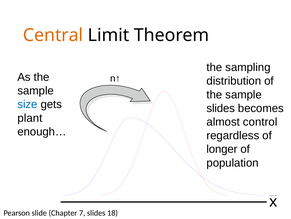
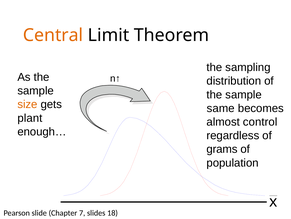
size colour: blue -> orange (27, 104)
slides: slides -> same (221, 108)
longer: longer -> grams (222, 149)
